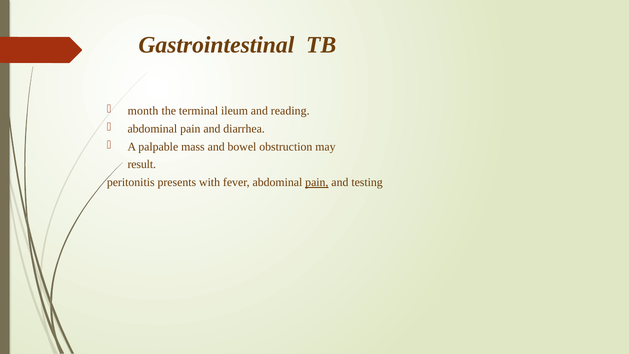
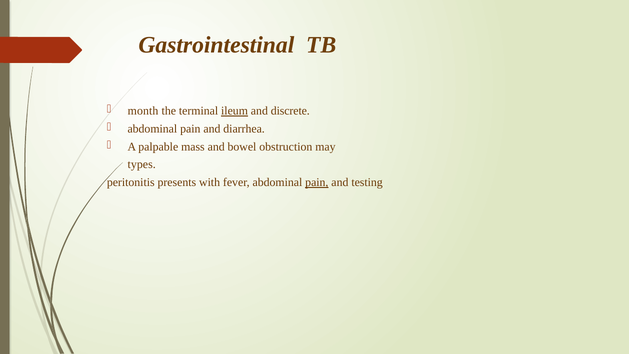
ileum underline: none -> present (235, 111)
reading: reading -> discrete (290, 111)
result: result -> types (142, 164)
